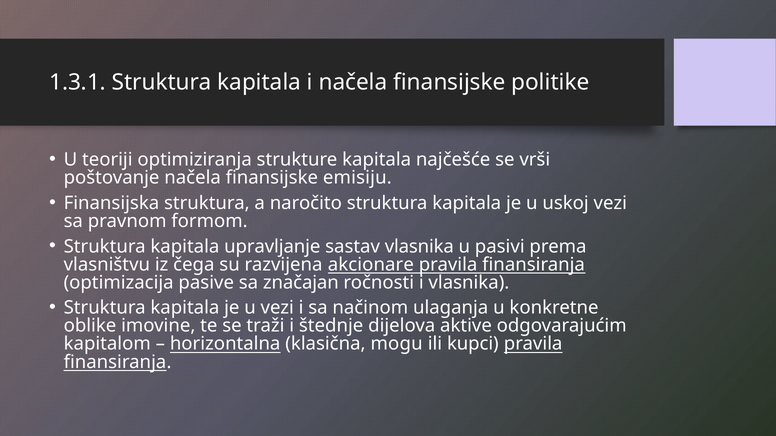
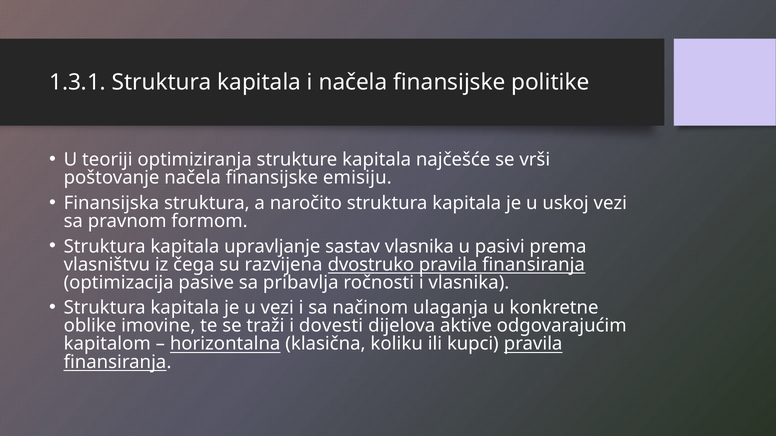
akcionare: akcionare -> dvostruko (371, 265)
značajan: značajan -> pribavlja (301, 283)
štednje: štednje -> dovesti (331, 326)
mogu: mogu -> koliku (397, 344)
